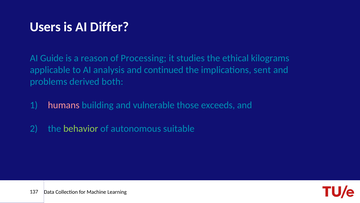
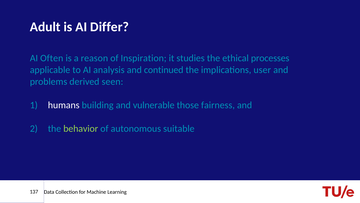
Users: Users -> Adult (45, 27)
Guide: Guide -> Often (52, 58)
Processing: Processing -> Inspiration (144, 58)
kilograms: kilograms -> processes (270, 58)
sent: sent -> user (262, 70)
both: both -> seen (112, 81)
humans colour: pink -> white (64, 105)
exceeds: exceeds -> fairness (218, 105)
